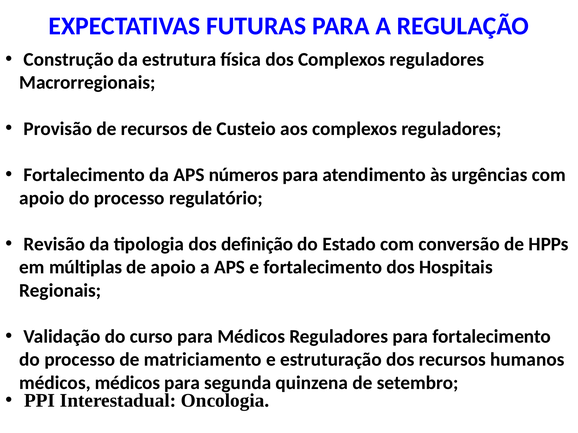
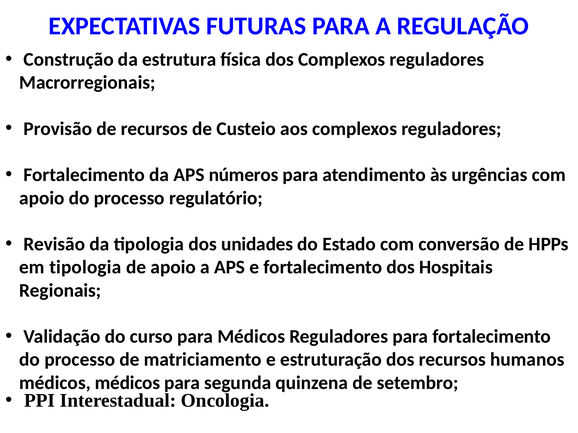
definição: definição -> unidades (257, 244)
em múltiplas: múltiplas -> tipologia (85, 268)
